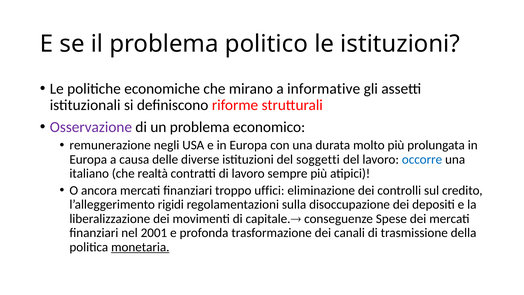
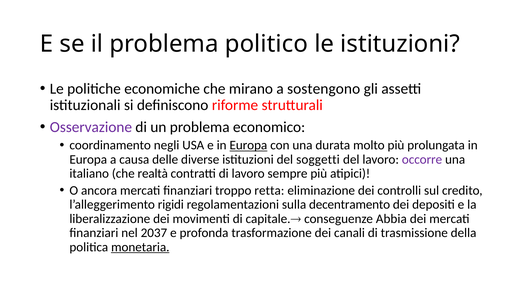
informative: informative -> sostengono (324, 89)
remunerazione: remunerazione -> coordinamento (110, 145)
Europa underline: none -> present (248, 145)
occorre colour: blue -> purple (422, 159)
uffici: uffici -> retta (269, 190)
disoccupazione: disoccupazione -> decentramento (350, 204)
Spese: Spese -> Abbia (391, 219)
2001: 2001 -> 2037 (154, 233)
